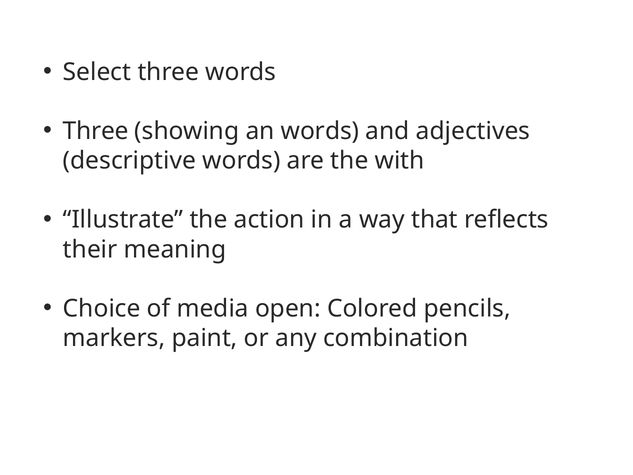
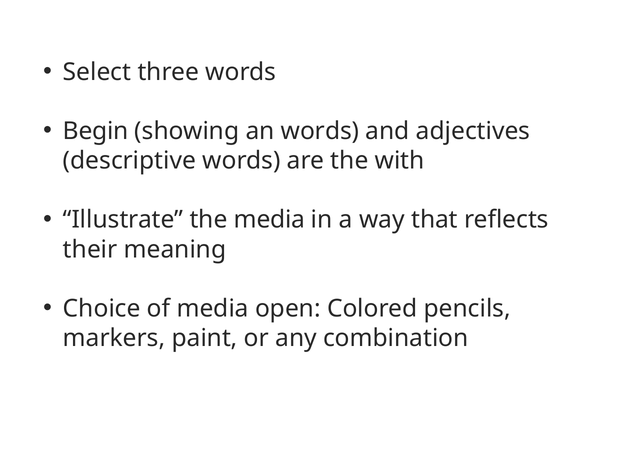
Three: Three -> Begin (96, 131)
the action: action -> media (269, 220)
